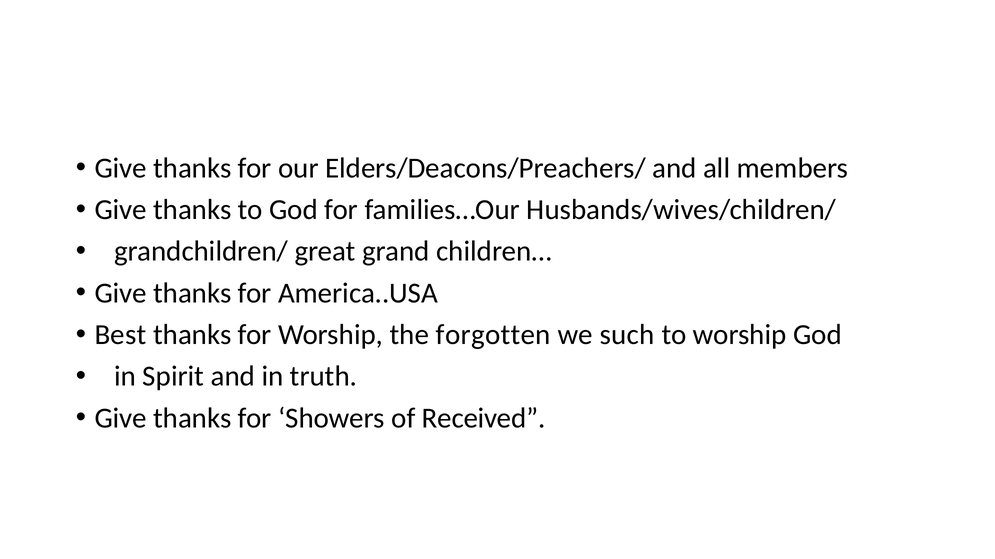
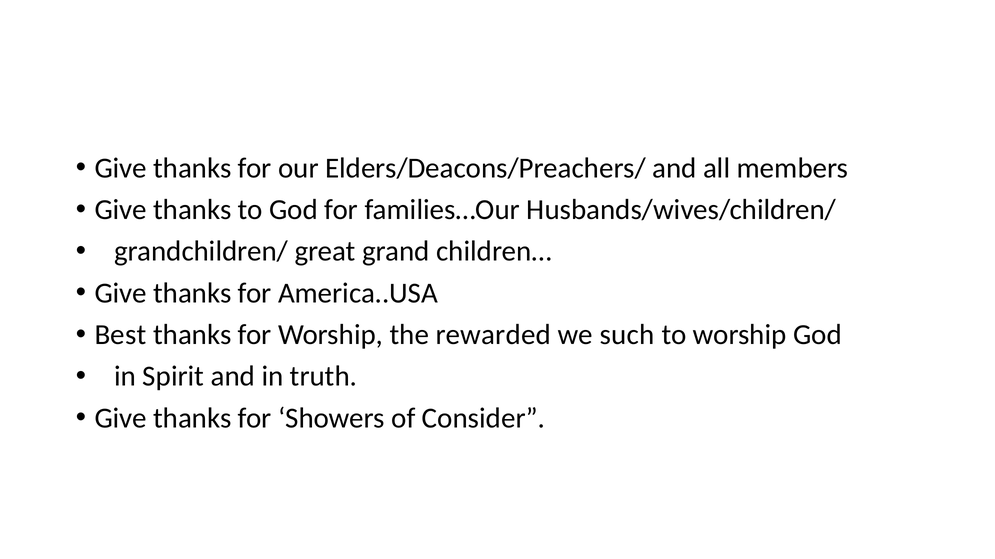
forgotten: forgotten -> rewarded (493, 335)
Received: Received -> Consider (484, 419)
